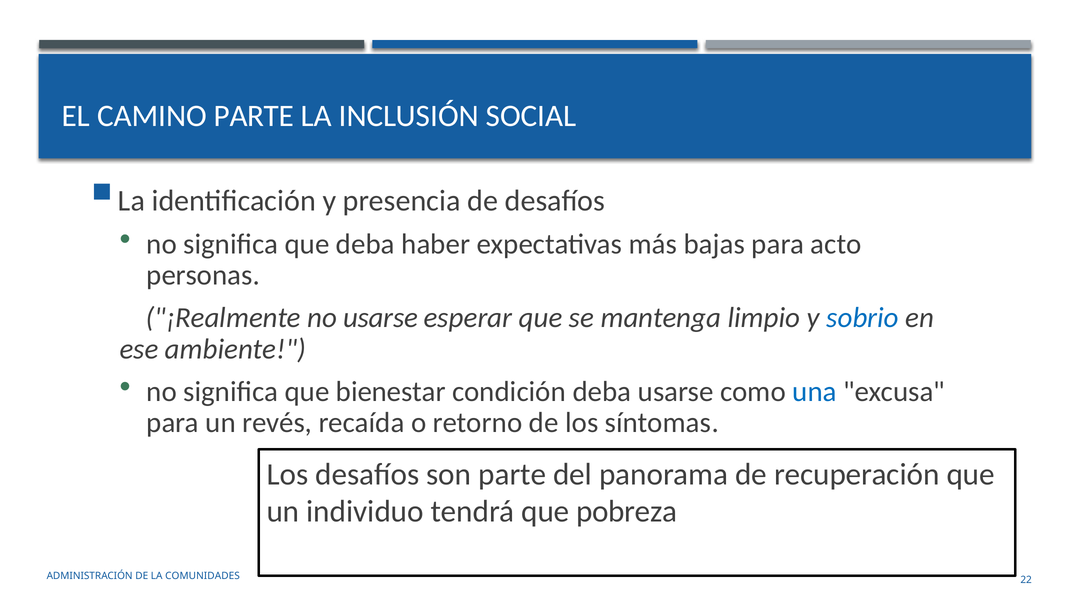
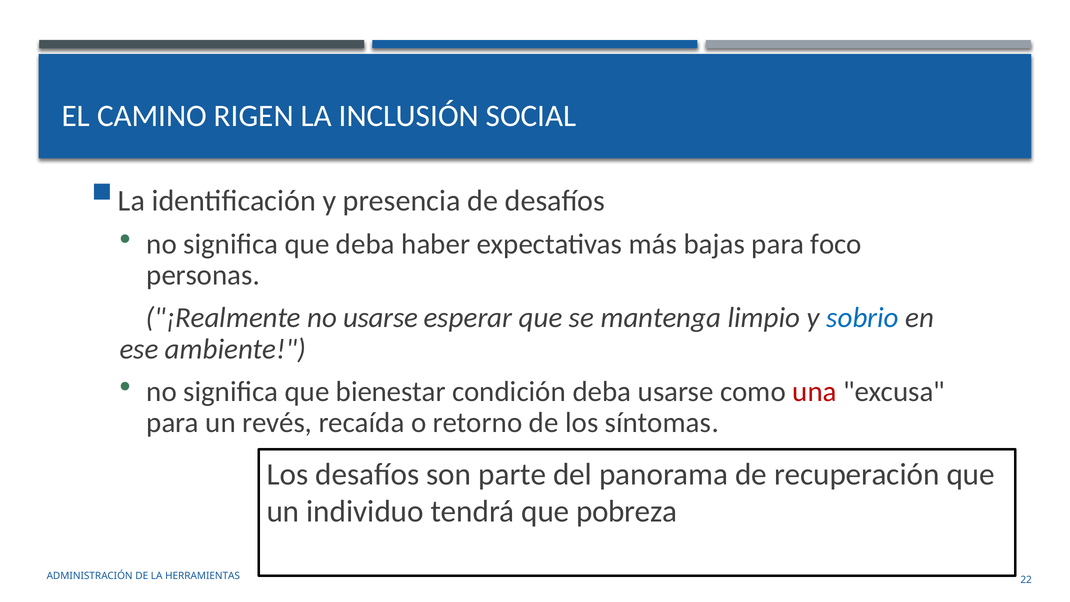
CAMINO PARTE: PARTE -> RIGEN (254, 116)
acto: acto -> foco (836, 244)
una colour: blue -> red (815, 391)
COMUNIDADES: COMUNIDADES -> HERRAMIENTAS (203, 576)
